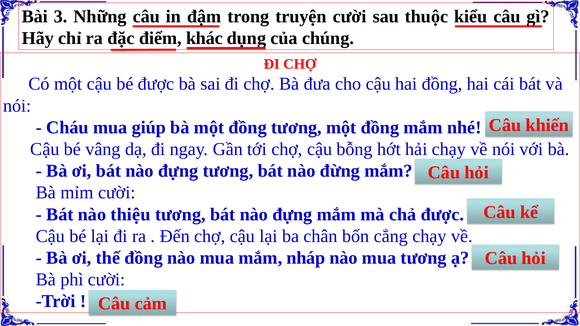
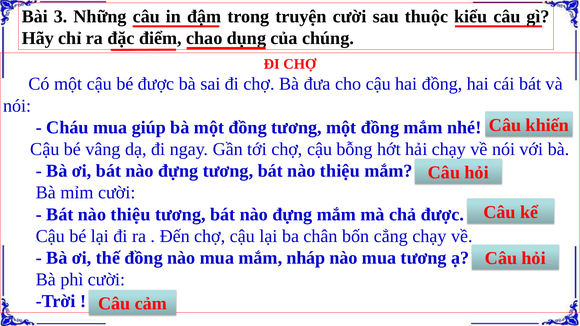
khác: khác -> chao (204, 38)
tương bát nào đừng: đừng -> thiệu (340, 171)
